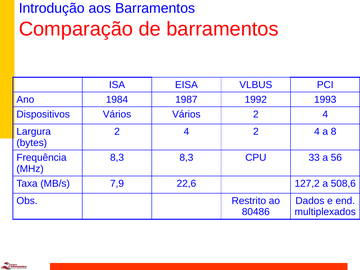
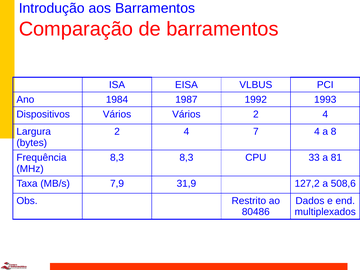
4 2: 2 -> 7 (256, 132)
56: 56 -> 81 (336, 158)
22,6: 22,6 -> 31,9 (186, 183)
